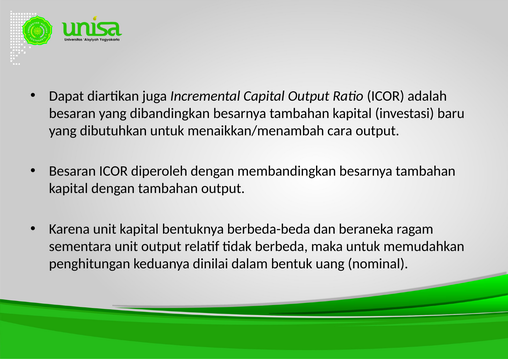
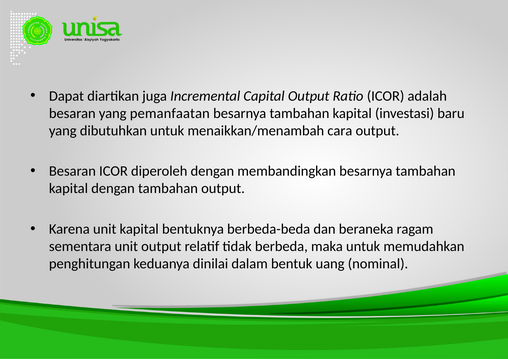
dibandingkan: dibandingkan -> pemanfaatan (170, 113)
